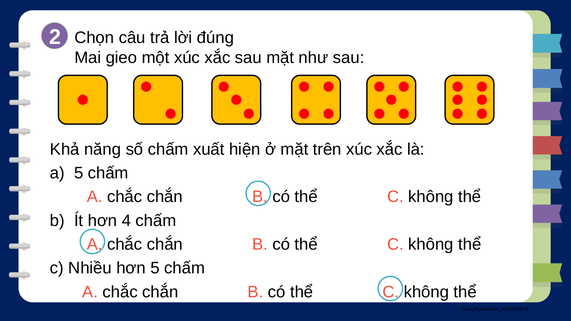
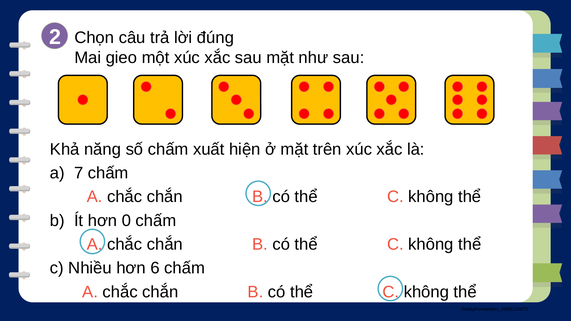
a 5: 5 -> 7 (79, 173)
4: 4 -> 0 (126, 221)
hơn 5: 5 -> 6 (155, 268)
